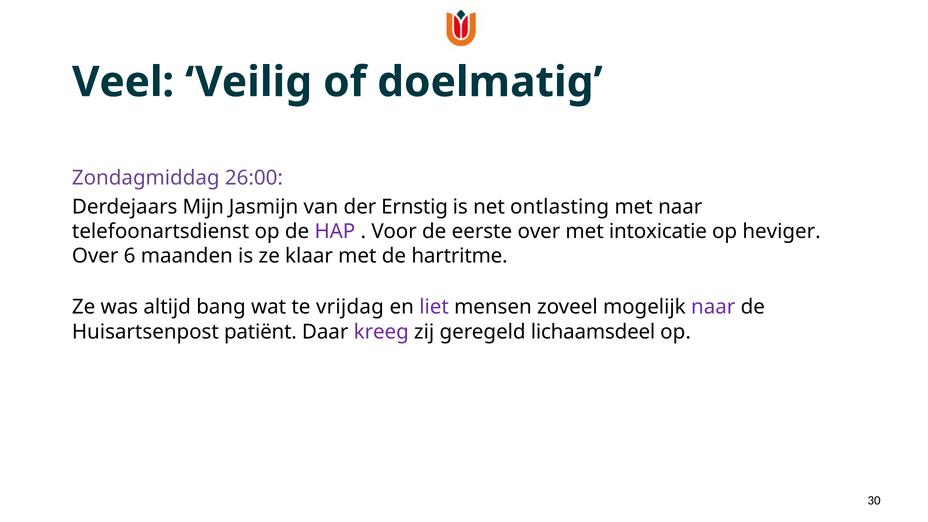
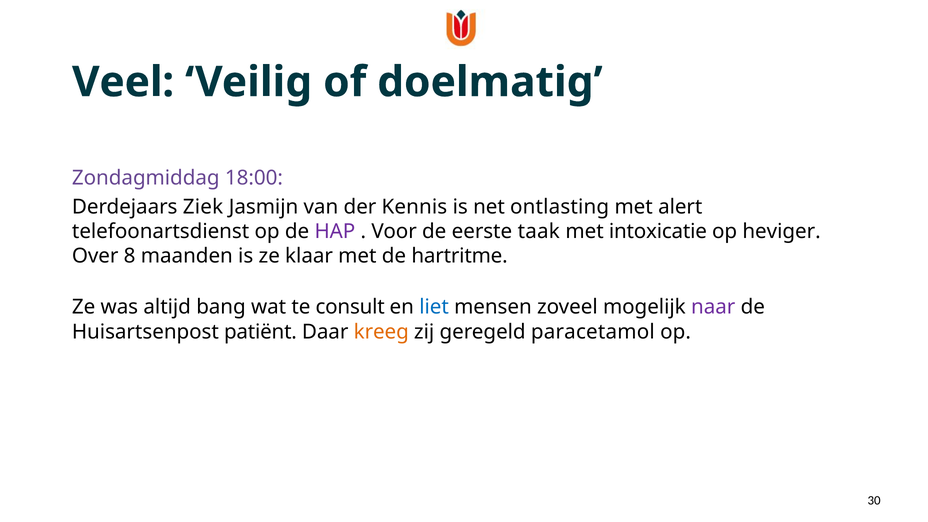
26:00: 26:00 -> 18:00 (254, 178)
Mijn: Mijn -> Ziek (203, 207)
Ernstig: Ernstig -> Kennis (414, 207)
met naar: naar -> alert (680, 207)
eerste over: over -> taak (539, 231)
6: 6 -> 8 (130, 256)
vrijdag: vrijdag -> consult (350, 307)
liet colour: purple -> blue (434, 307)
kreeg colour: purple -> orange (381, 332)
lichaamsdeel: lichaamsdeel -> paracetamol (593, 332)
